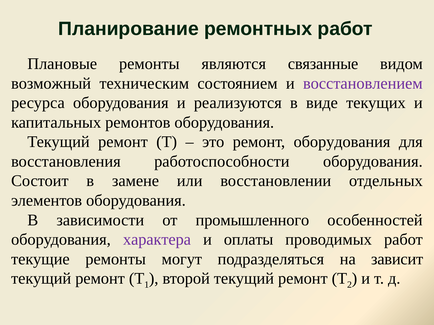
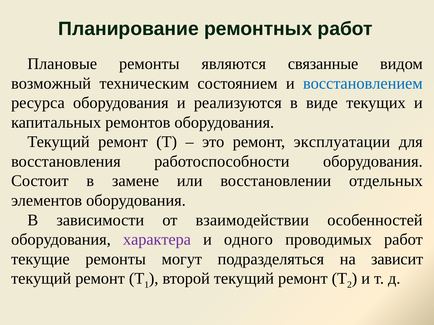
восстановлением colour: purple -> blue (363, 83)
ремонт оборудования: оборудования -> эксплуатации (342, 142)
промышленного: промышленного -> взаимодействии (252, 220)
оплаты: оплаты -> одного (248, 240)
